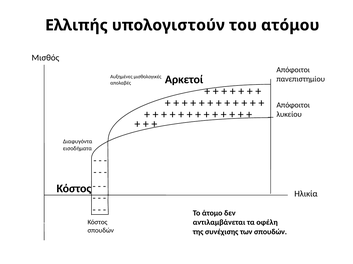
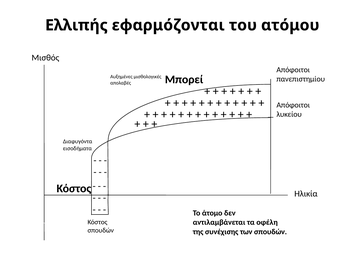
υπολογιστούν: υπολογιστούν -> εφαρμόζονται (168, 25)
Αρκετοί: Αρκετοί -> Μπορεί (184, 80)
